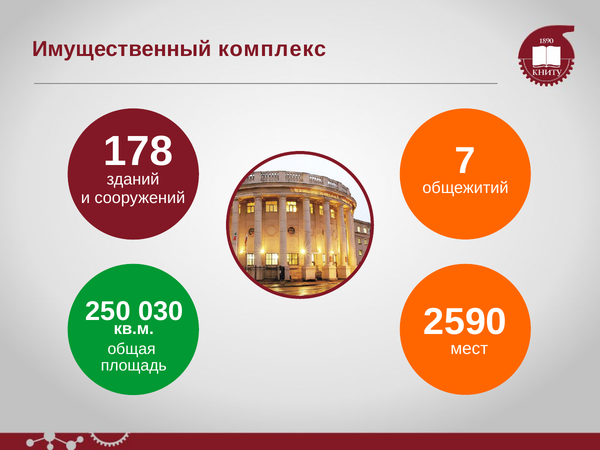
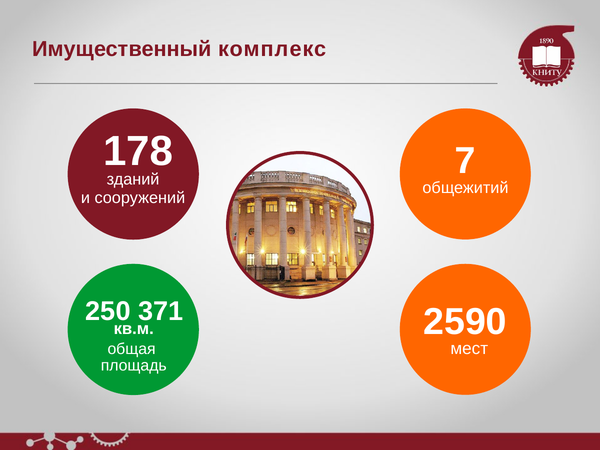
030: 030 -> 371 (161, 311)
